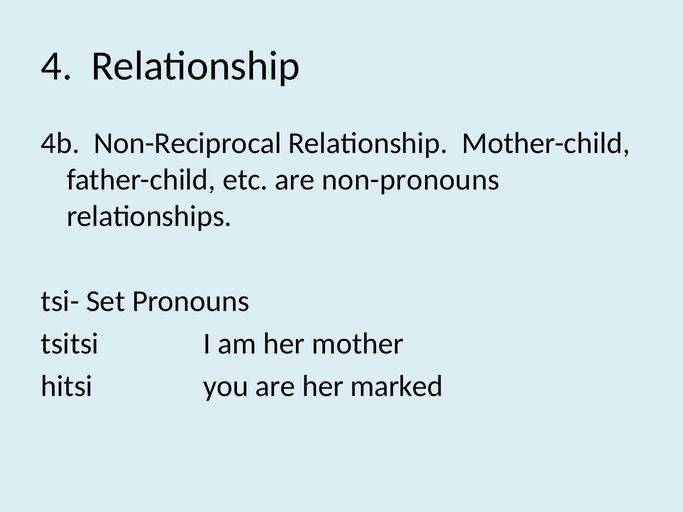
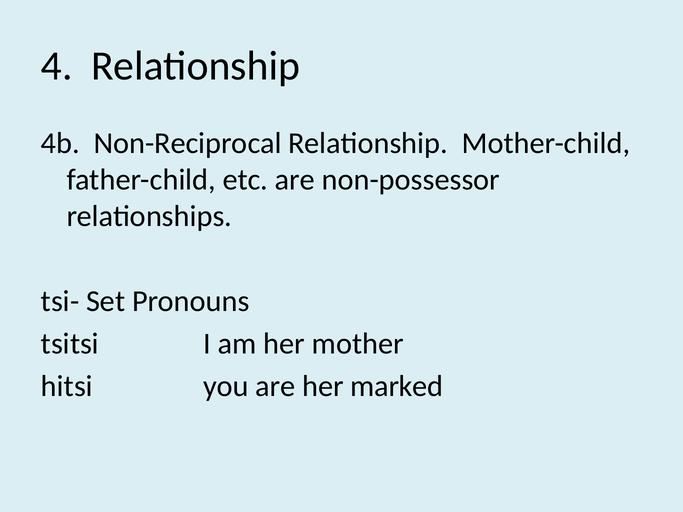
non-pronouns: non-pronouns -> non-possessor (411, 180)
